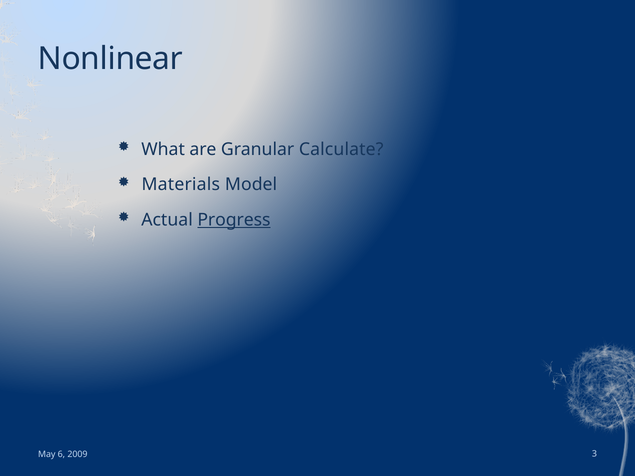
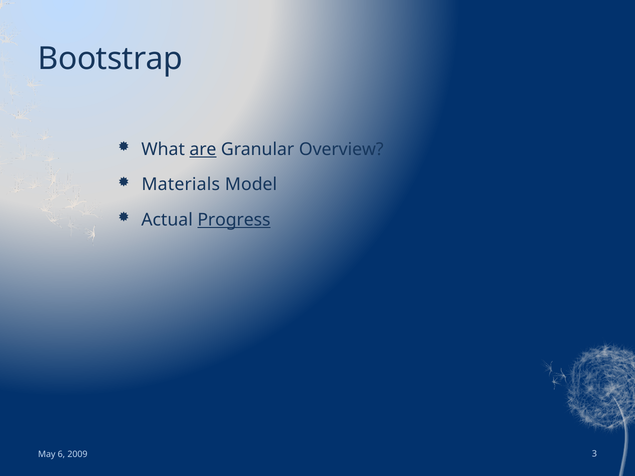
Nonlinear: Nonlinear -> Bootstrap (110, 59)
are underline: none -> present (203, 149)
Calculate: Calculate -> Overview (341, 149)
